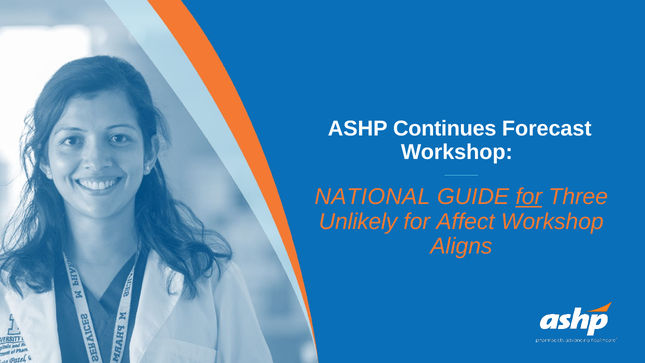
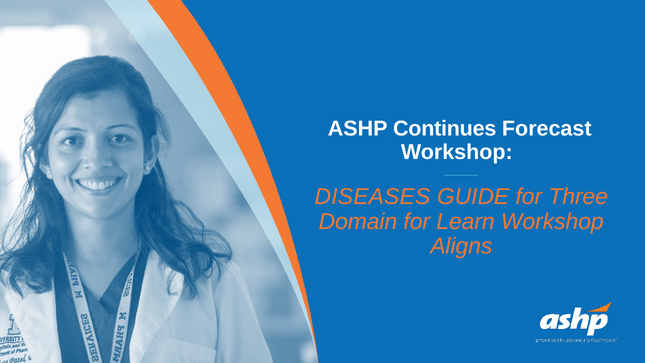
NATIONAL: NATIONAL -> DISEASES (372, 197)
for underline: present -> none (529, 197)
Unlikely: Unlikely -> Domain (358, 221)
Affect: Affect -> Learn (466, 221)
